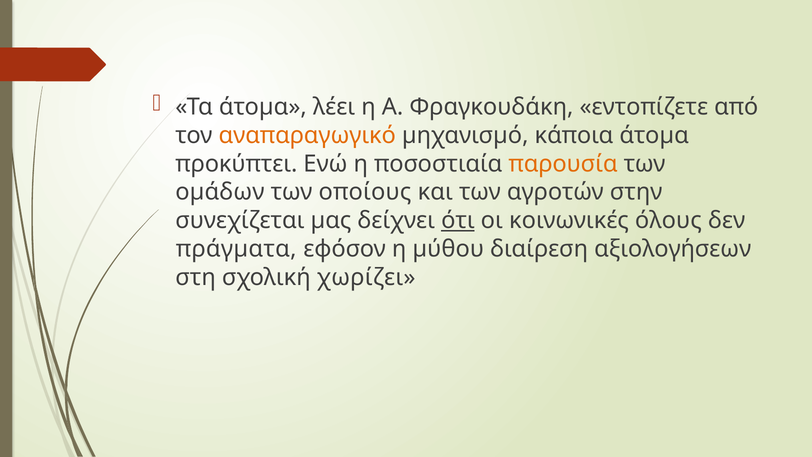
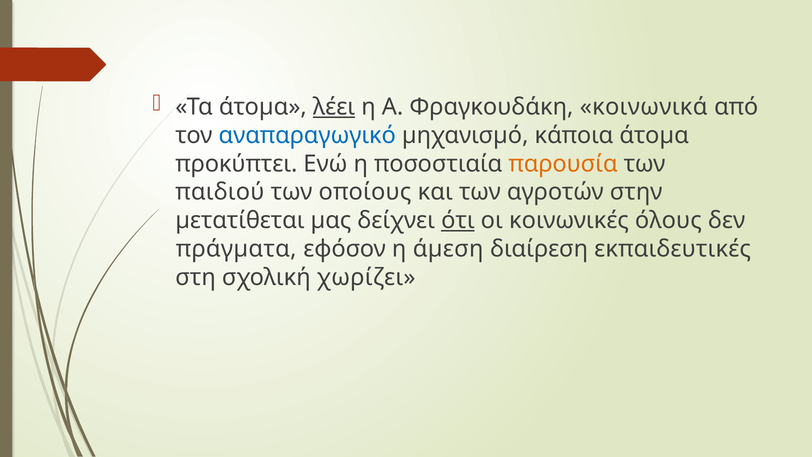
λέει underline: none -> present (334, 107)
εντοπίζετε: εντοπίζετε -> κοινωνικά (644, 107)
αναπαραγωγικό colour: orange -> blue (307, 135)
οµάδων: οµάδων -> παιδιού (220, 192)
συνεχίζεται: συνεχίζεται -> µετατίθεται (240, 220)
µύθου: µύθου -> άµεση (448, 249)
αξιολογήσεων: αξιολογήσεων -> εκπαιδευτικές (673, 249)
